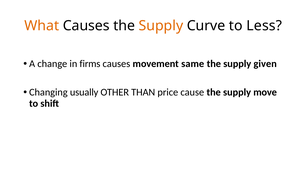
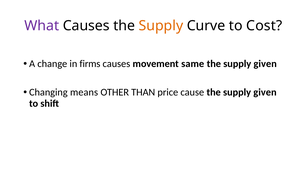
What colour: orange -> purple (42, 26)
Less: Less -> Cost (264, 26)
usually: usually -> means (84, 92)
cause the supply move: move -> given (265, 92)
